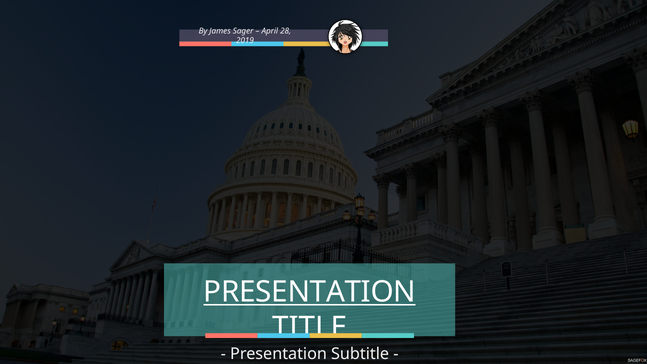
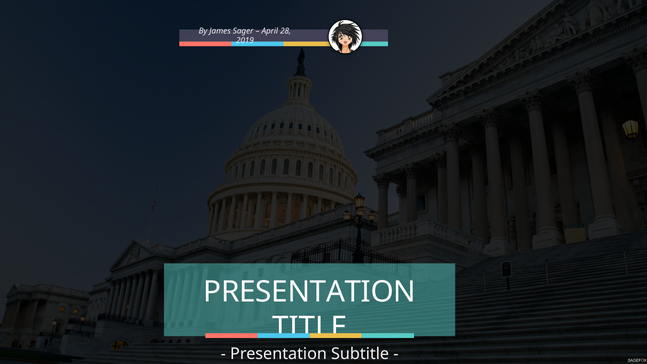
PRESENTATION underline: present -> none (310, 292)
